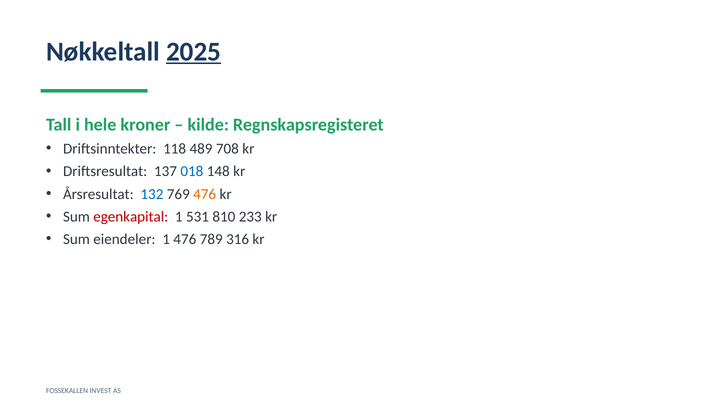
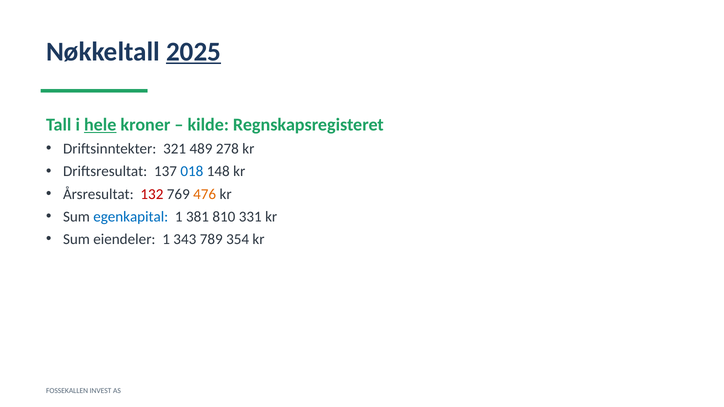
hele underline: none -> present (100, 125)
118: 118 -> 321 (175, 149)
708: 708 -> 278 (227, 149)
132 colour: blue -> red (152, 194)
egenkapital colour: red -> blue (131, 217)
531: 531 -> 381 (197, 217)
233: 233 -> 331 (250, 217)
1 476: 476 -> 343 (185, 239)
316: 316 -> 354 (238, 239)
